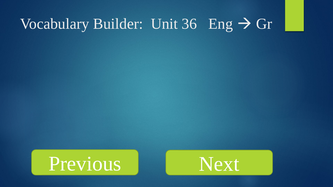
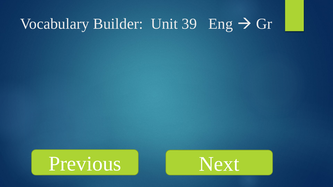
36: 36 -> 39 (189, 24)
